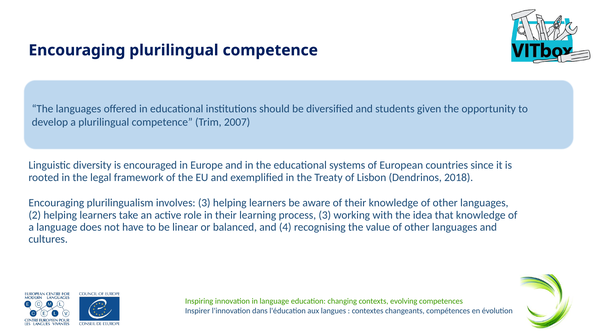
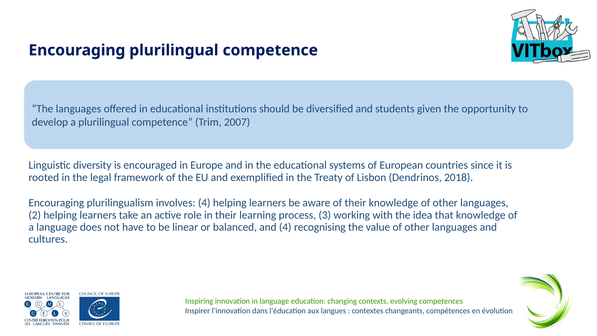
involves 3: 3 -> 4 (204, 203)
